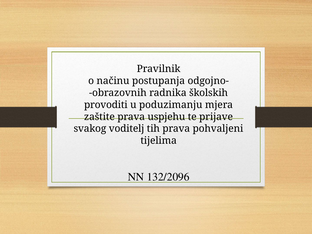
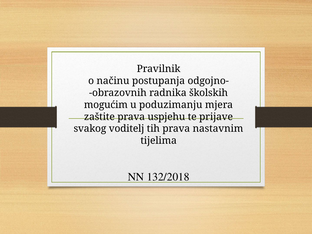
provoditi: provoditi -> mogućim (106, 105)
pohvaljeni: pohvaljeni -> nastavnim (218, 129)
132/2096: 132/2096 -> 132/2018 (168, 177)
